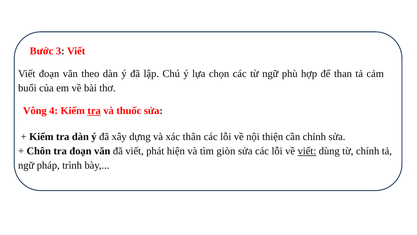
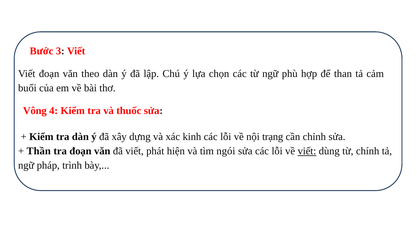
tra underline: present -> none (94, 111)
thân: thân -> kinh (192, 136)
thiện: thiện -> trạng (273, 136)
Chôn: Chôn -> Thần (39, 151)
giòn: giòn -> ngói (226, 151)
